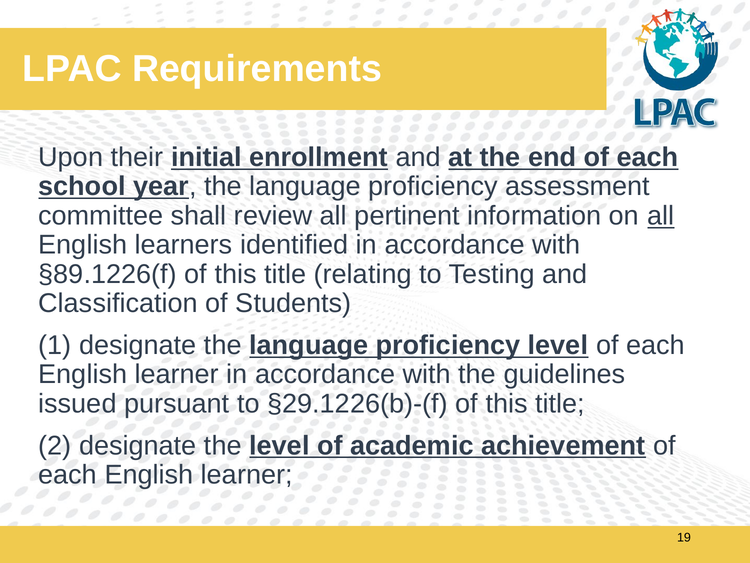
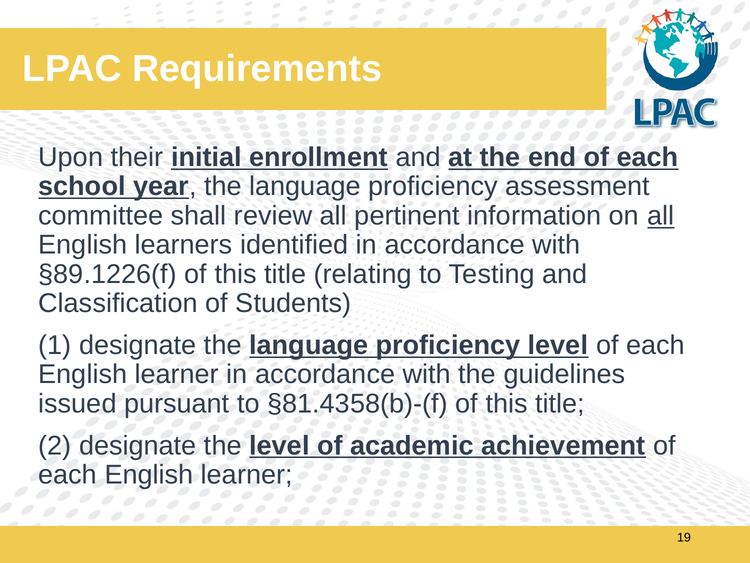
§29.1226(b)-(f: §29.1226(b)-(f -> §81.4358(b)-(f (358, 403)
